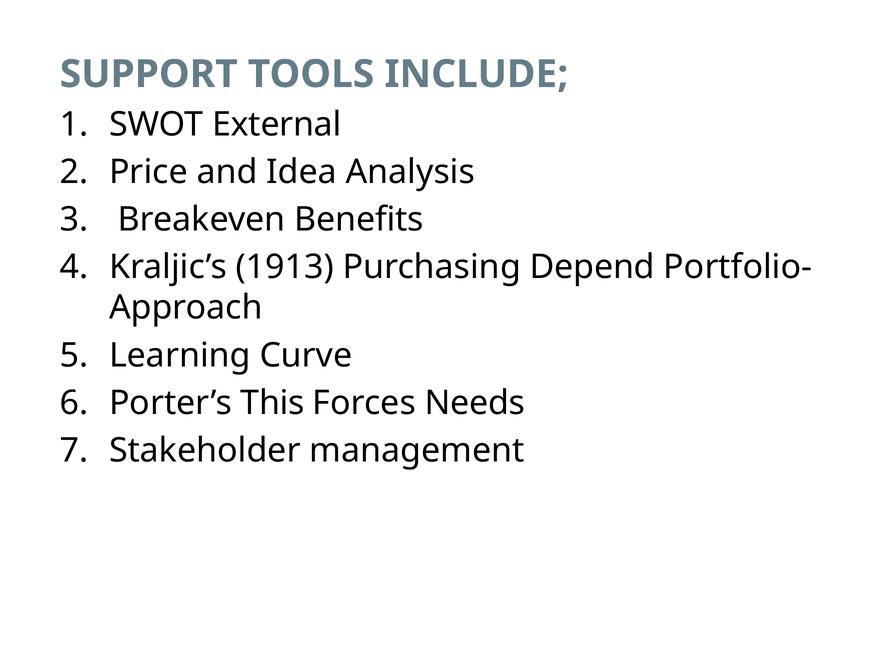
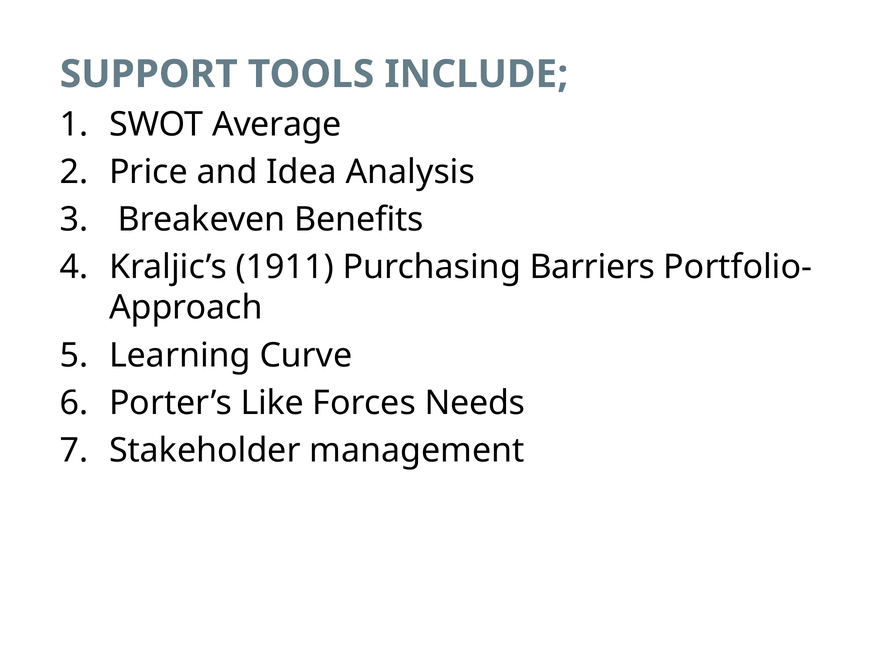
External: External -> Average (277, 124)
1913: 1913 -> 1911 (285, 267)
Depend: Depend -> Barriers (592, 267)
This: This -> Like (272, 403)
